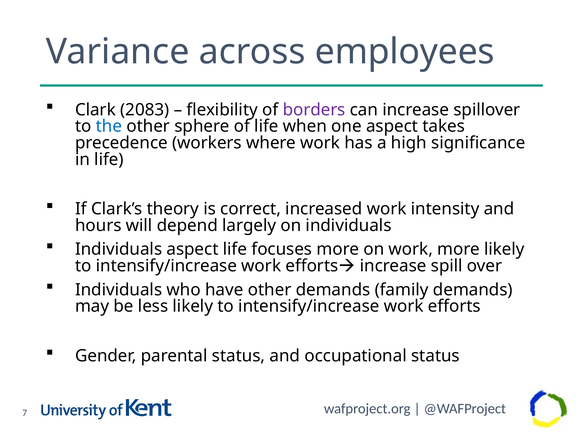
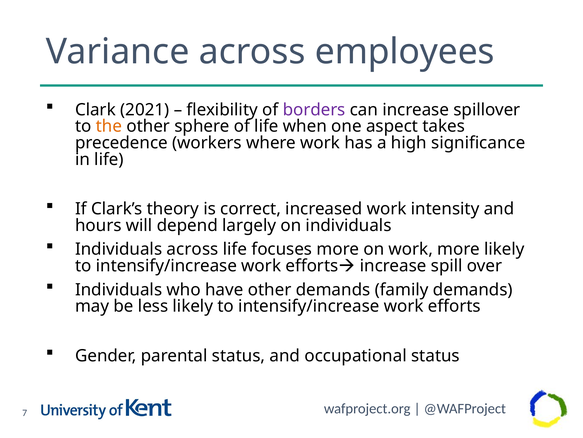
2083: 2083 -> 2021 (145, 110)
the colour: blue -> orange (109, 126)
Individuals aspect: aspect -> across (192, 249)
